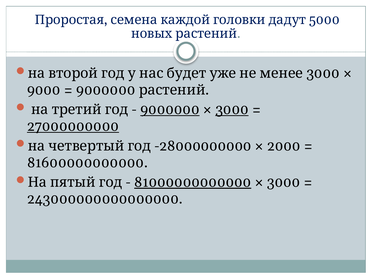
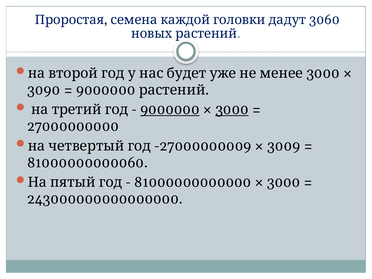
5000: 5000 -> 3060 (324, 20)
9000: 9000 -> 3090 (44, 90)
27000000000 underline: present -> none (73, 126)
-28000000000: -28000000000 -> -27000000009 (203, 146)
2000: 2000 -> 3009 (284, 146)
81600000000000: 81600000000000 -> 81000000000060 (87, 163)
81000000000000 underline: present -> none (193, 182)
